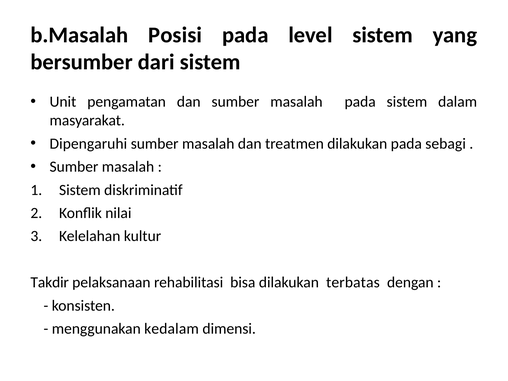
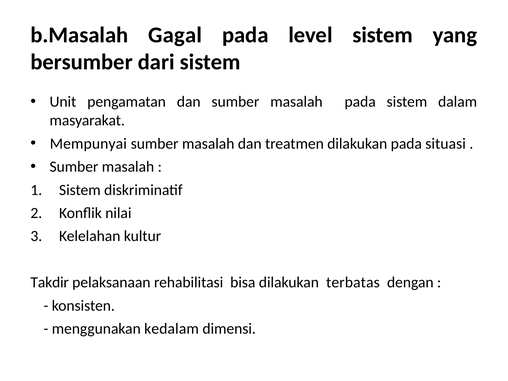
Posisi: Posisi -> Gagal (175, 35)
Dipengaruhi: Dipengaruhi -> Mempunyai (88, 144)
sebagi: sebagi -> situasi (446, 144)
